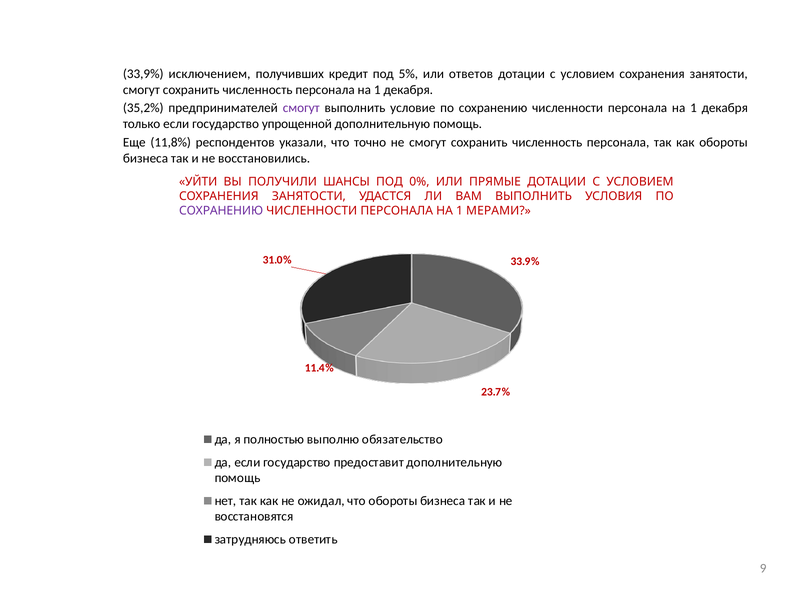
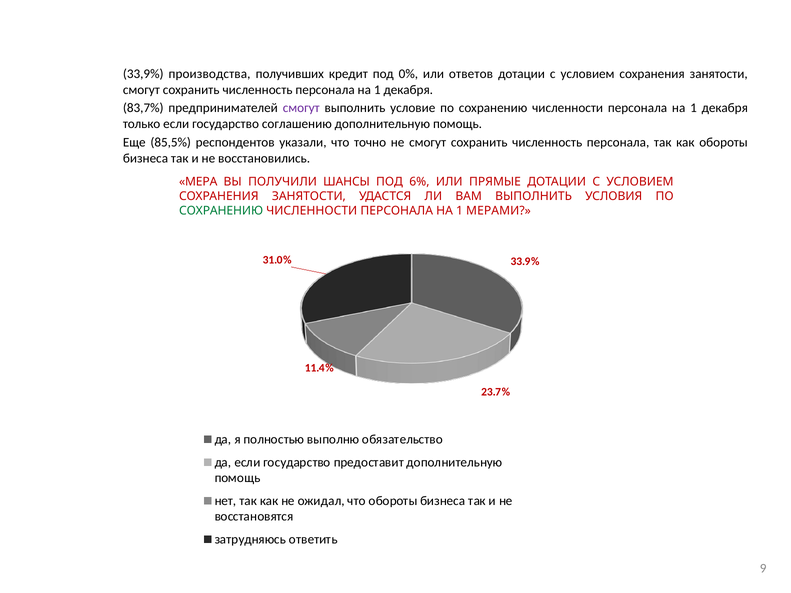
исключением: исключением -> производства (210, 74)
5%: 5% -> 0% (408, 74)
35,2%: 35,2% -> 83,7% (143, 108)
упрощенной: упрощенной -> соглашению (297, 124)
11,8%: 11,8% -> 85,5% (171, 142)
УЙТИ: УЙТИ -> МЕРА (198, 182)
0%: 0% -> 6% (419, 182)
СОХРАНЕНИЮ colour: purple -> green (221, 211)
